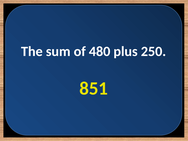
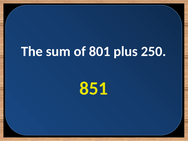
480: 480 -> 801 (100, 51)
